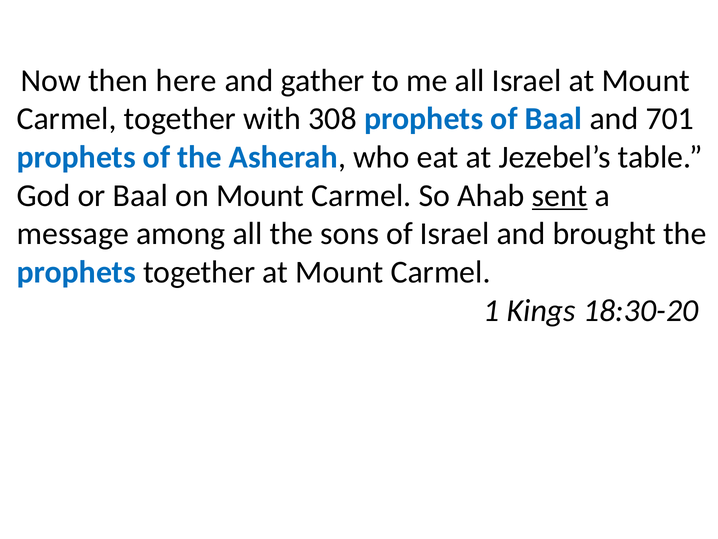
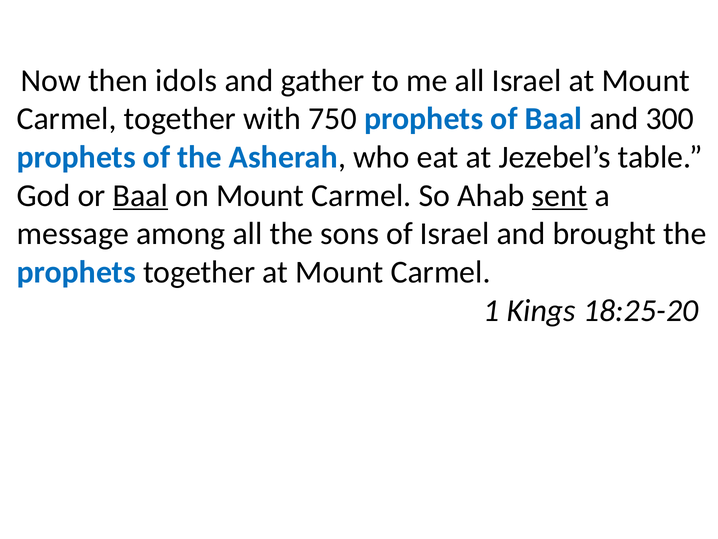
here: here -> idols (186, 80)
308: 308 -> 750 (332, 119)
701: 701 -> 300 (670, 119)
Baal underline: none -> present (140, 195)
18:30-20: 18:30-20 -> 18:25-20 (641, 310)
